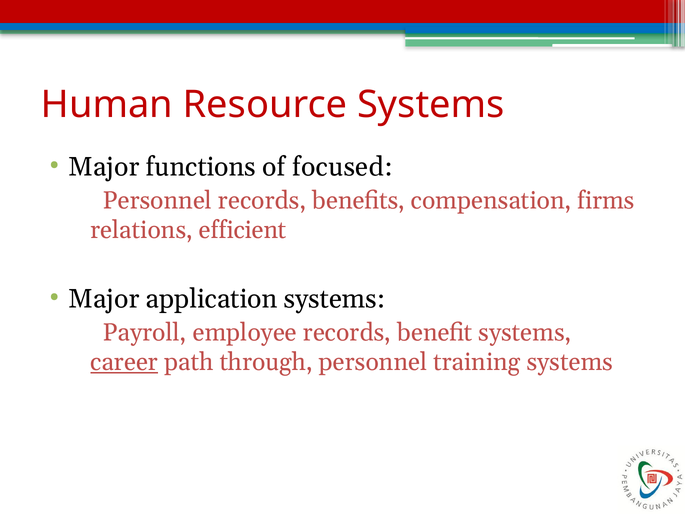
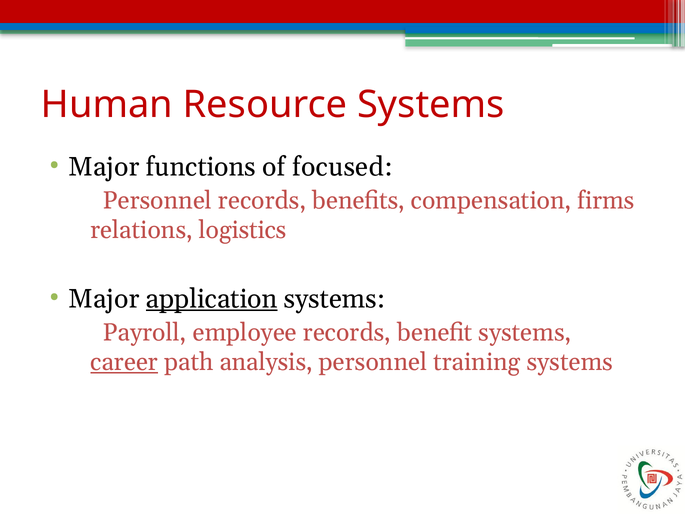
efficient: efficient -> logistics (243, 230)
application underline: none -> present (212, 299)
through: through -> analysis (266, 362)
